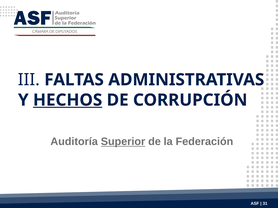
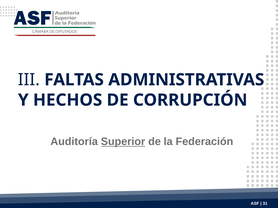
HECHOS underline: present -> none (68, 100)
